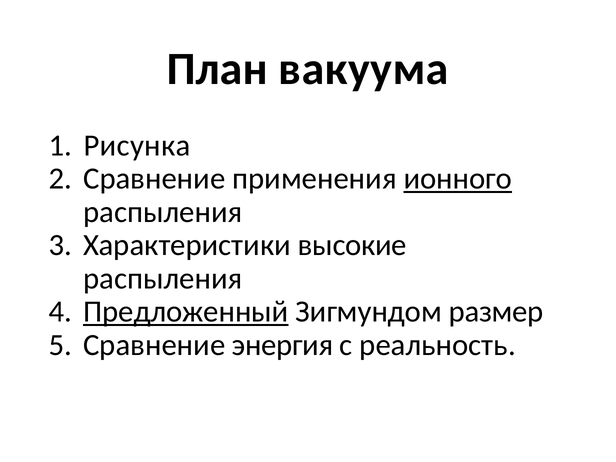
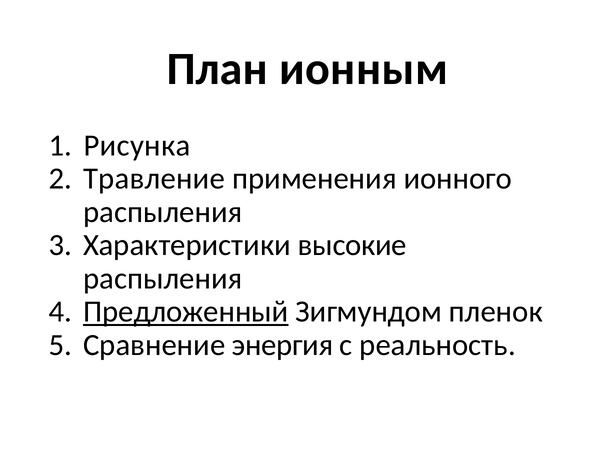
вакуума: вакуума -> ионным (363, 69)
Сравнение: Сравнение -> Травление (154, 179)
ионного underline: present -> none (458, 179)
размер: размер -> пленок (496, 312)
